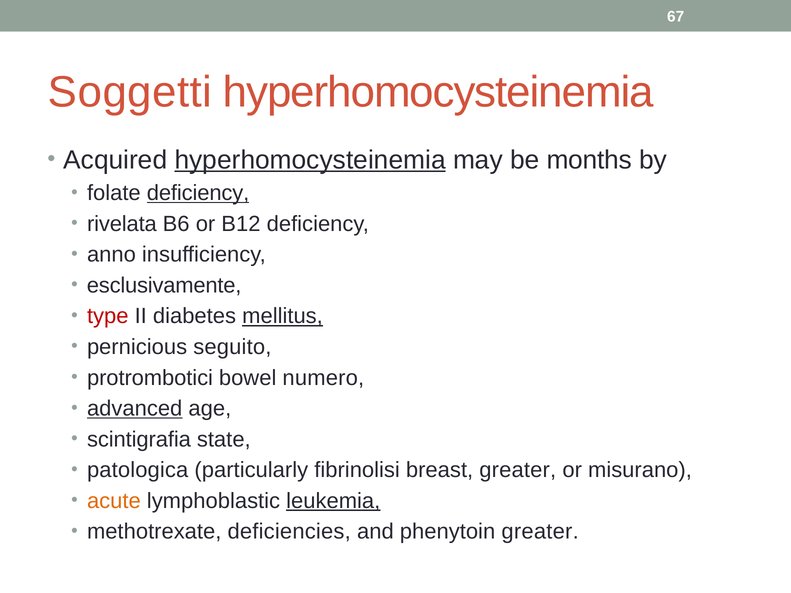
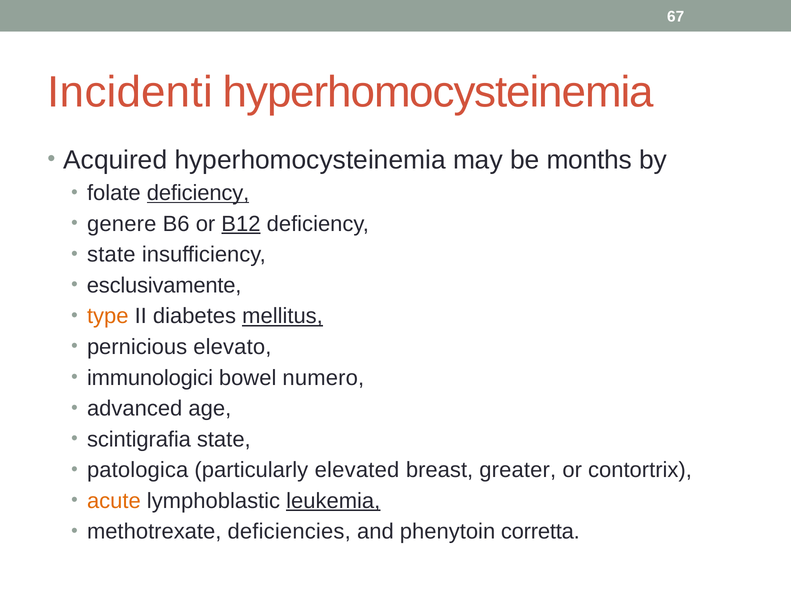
Soggetti: Soggetti -> Incidenti (130, 92)
hyperhomocysteinemia underline: present -> none (310, 160)
rivelata: rivelata -> genere (122, 224)
B12 underline: none -> present (241, 224)
anno: anno -> state (111, 255)
type colour: red -> orange (108, 316)
seguito: seguito -> elevato (232, 347)
protrombotici: protrombotici -> immunologici (150, 378)
advanced underline: present -> none (135, 409)
fibrinolisi: fibrinolisi -> elevated (357, 470)
misurano: misurano -> contortrix (640, 470)
phenytoin greater: greater -> corretta (540, 532)
